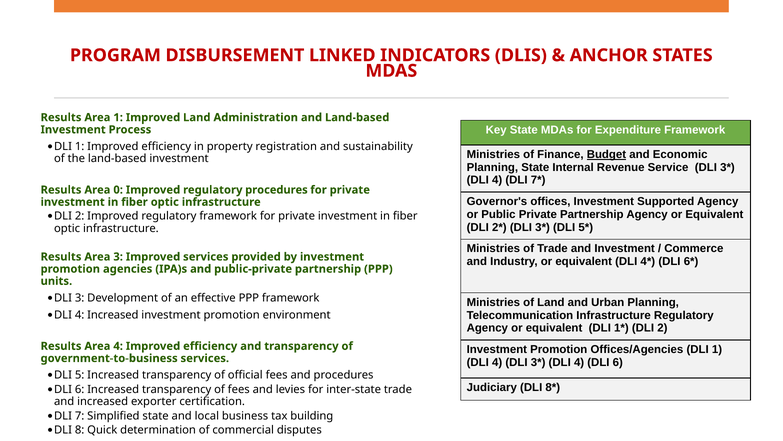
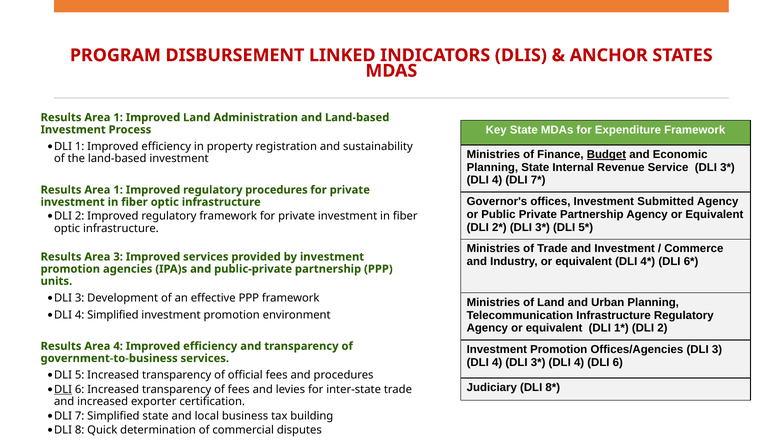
0: 0 -> 1 (118, 190)
Supported: Supported -> Submitted (666, 201)
4 Increased: Increased -> Simplified (113, 315)
Offices/Agencies DLI 1: 1 -> 3 (717, 349)
DLI underline: none -> present (63, 389)
